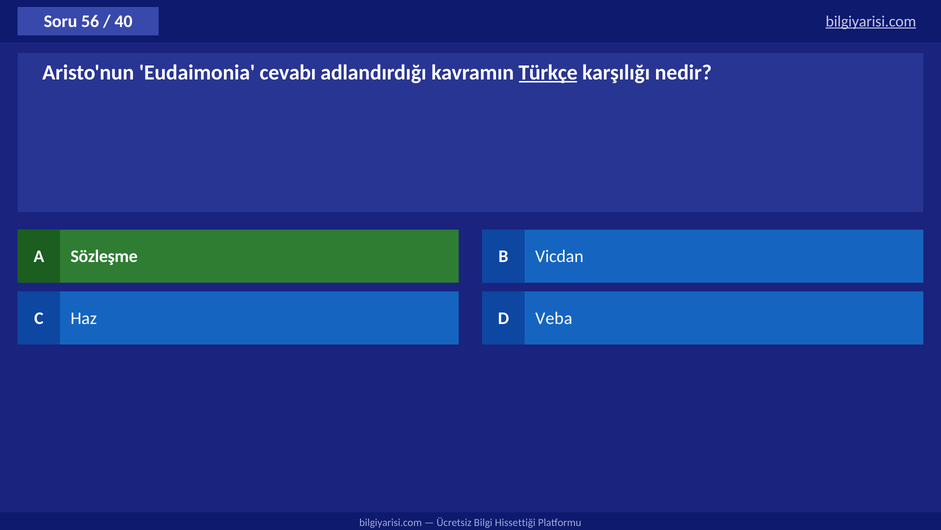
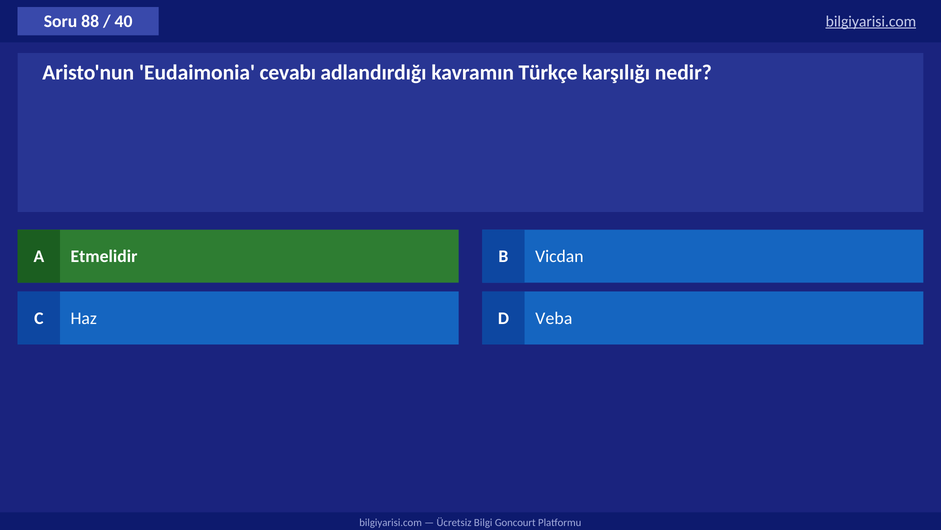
56: 56 -> 88 (90, 22)
Türkçe underline: present -> none (548, 72)
Sözleşme: Sözleşme -> Etmelidir (104, 256)
Hissettiği: Hissettiği -> Goncourt (515, 522)
